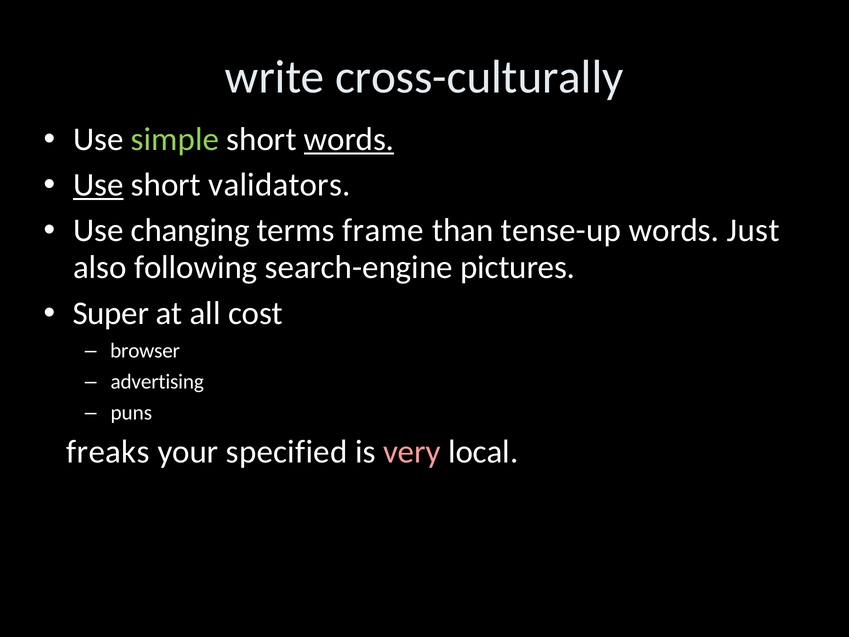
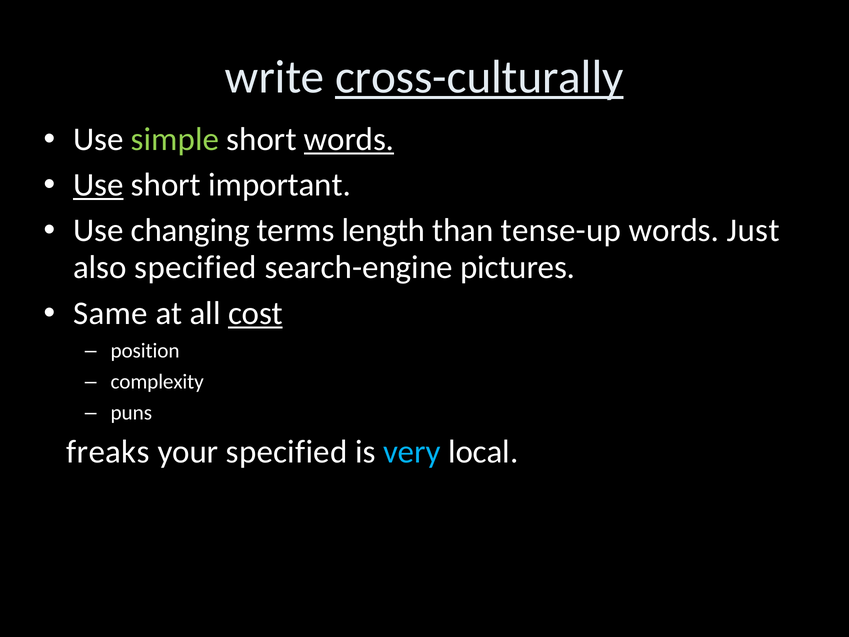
cross-culturally underline: none -> present (479, 77)
validators: validators -> important (280, 185)
frame: frame -> length (383, 230)
also following: following -> specified (196, 267)
Super: Super -> Same (110, 313)
cost underline: none -> present (255, 313)
browser: browser -> position (145, 351)
advertising: advertising -> complexity (157, 382)
very colour: pink -> light blue (412, 452)
